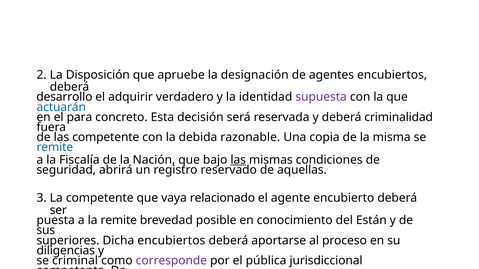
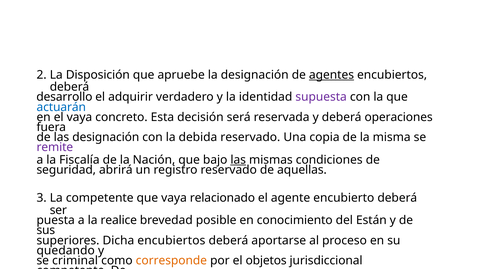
agentes underline: none -> present (331, 75)
el para: para -> vaya (79, 117)
criminalidad: criminalidad -> operaciones (399, 117)
las competente: competente -> designación (106, 137)
debida razonable: razonable -> reservado (250, 137)
remite colour: blue -> purple (55, 148)
la remite: remite -> realice (119, 221)
diligencias: diligencias -> quedando (66, 251)
corresponde colour: purple -> orange (171, 261)
pública: pública -> objetos (266, 261)
